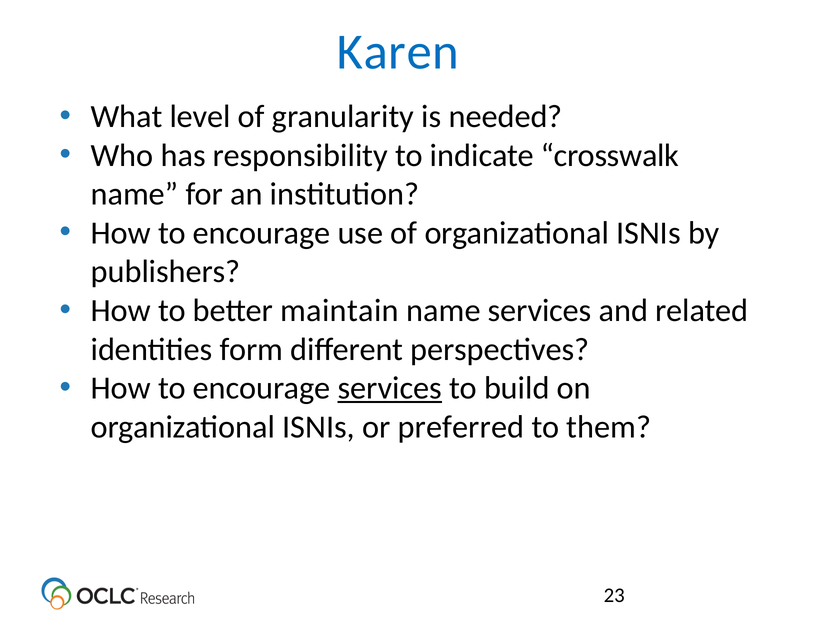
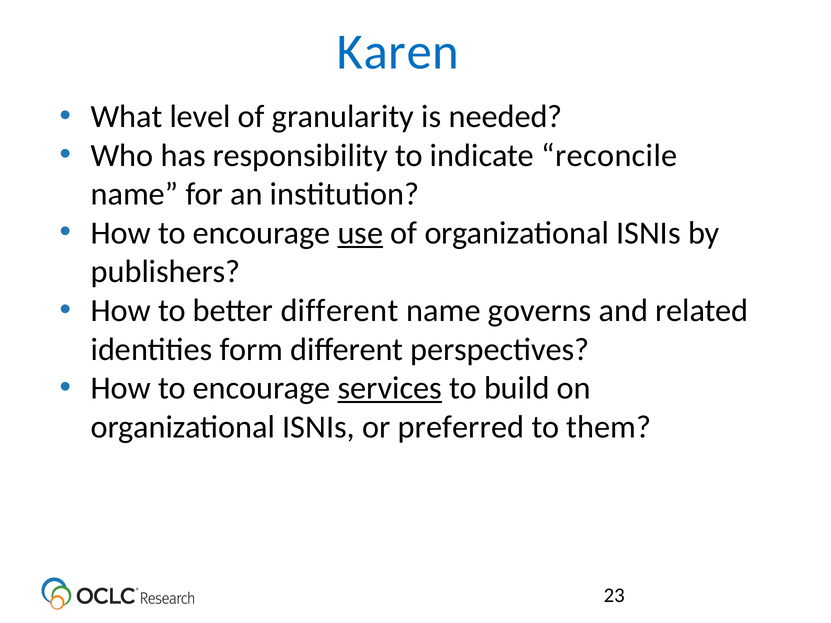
crosswalk: crosswalk -> reconcile (609, 156)
use underline: none -> present (360, 233)
better maintain: maintain -> different (340, 311)
name services: services -> governs (540, 311)
